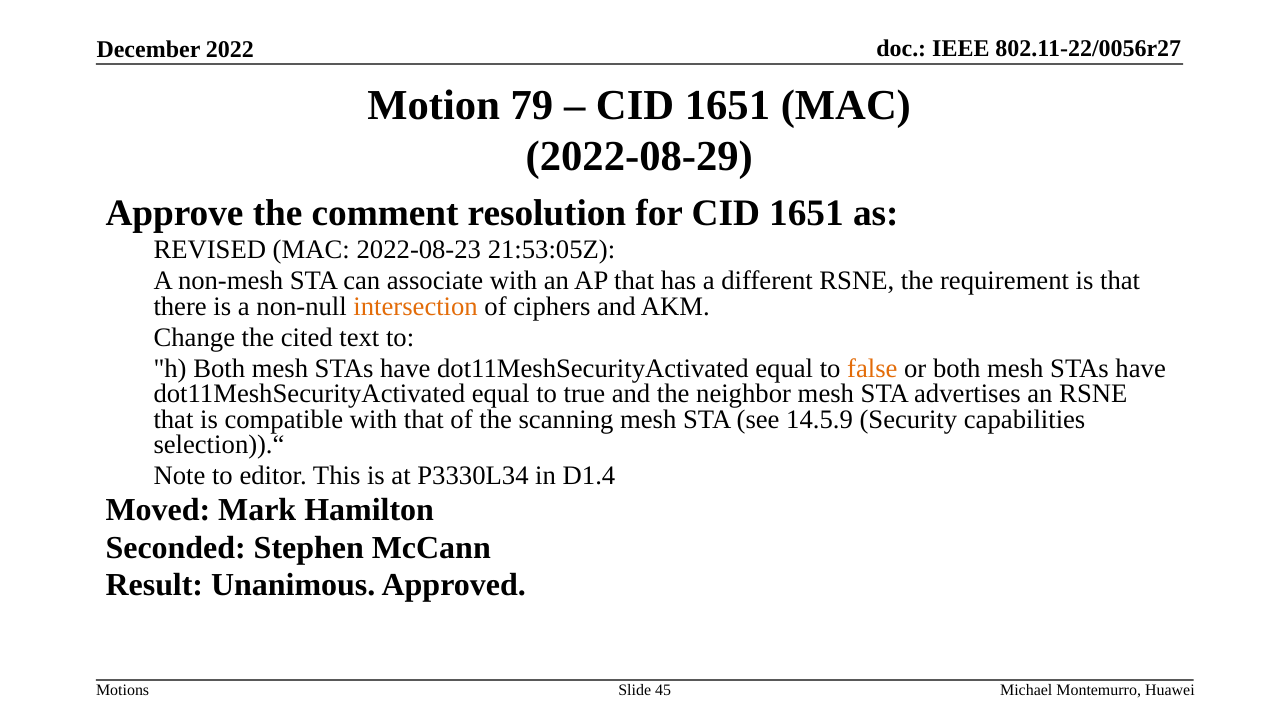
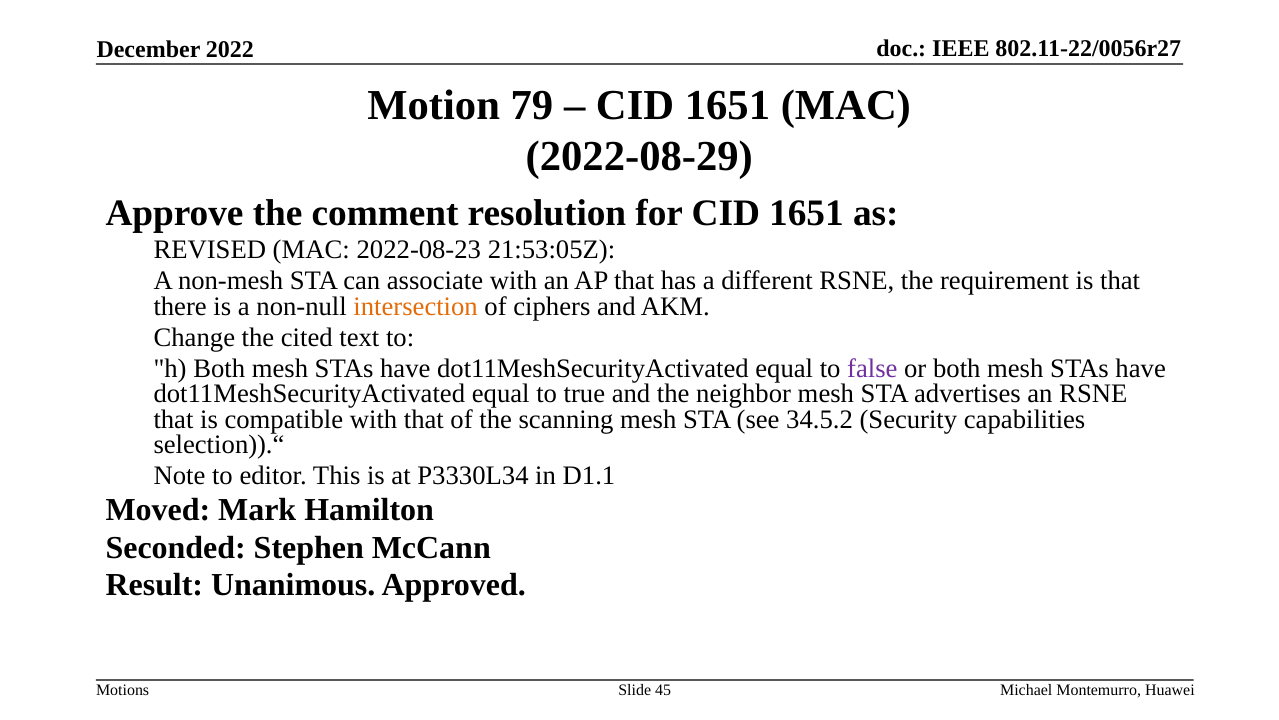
false colour: orange -> purple (872, 368)
14.5.9: 14.5.9 -> 34.5.2 (820, 419)
D1.4: D1.4 -> D1.1 (589, 476)
